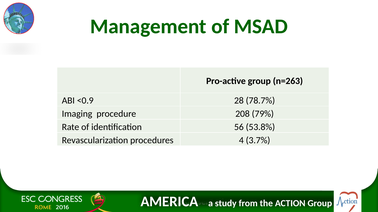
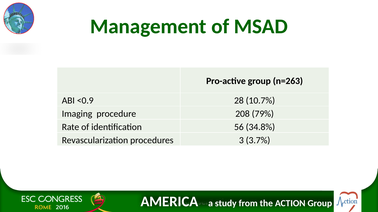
78.7%: 78.7% -> 10.7% (260, 101)
53.8%: 53.8% -> 34.8% (260, 127)
4: 4 -> 3 (241, 141)
